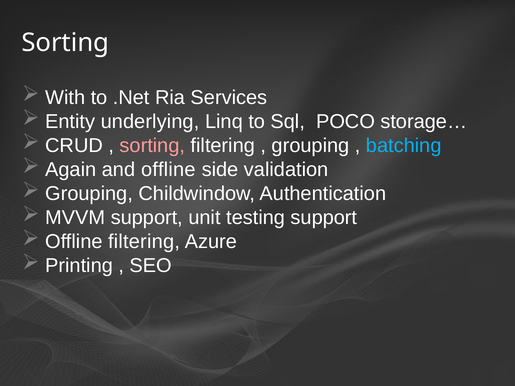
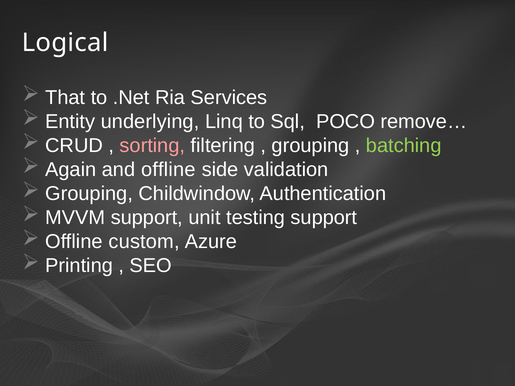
Sorting: Sorting -> Logical (65, 43)
With: With -> That (65, 97)
storage…: storage… -> remove… (424, 122)
batching colour: light blue -> light green (404, 146)
Offline filtering: filtering -> custom (144, 242)
